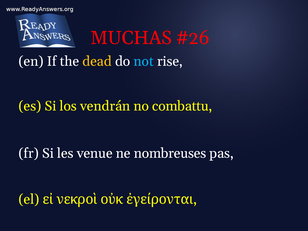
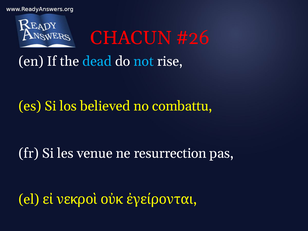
MUCHAS: MUCHAS -> CHACUN (131, 38)
dead colour: yellow -> light blue (97, 61)
vendrán: vendrán -> believed (105, 106)
nombreuses: nombreuses -> resurrection (170, 153)
